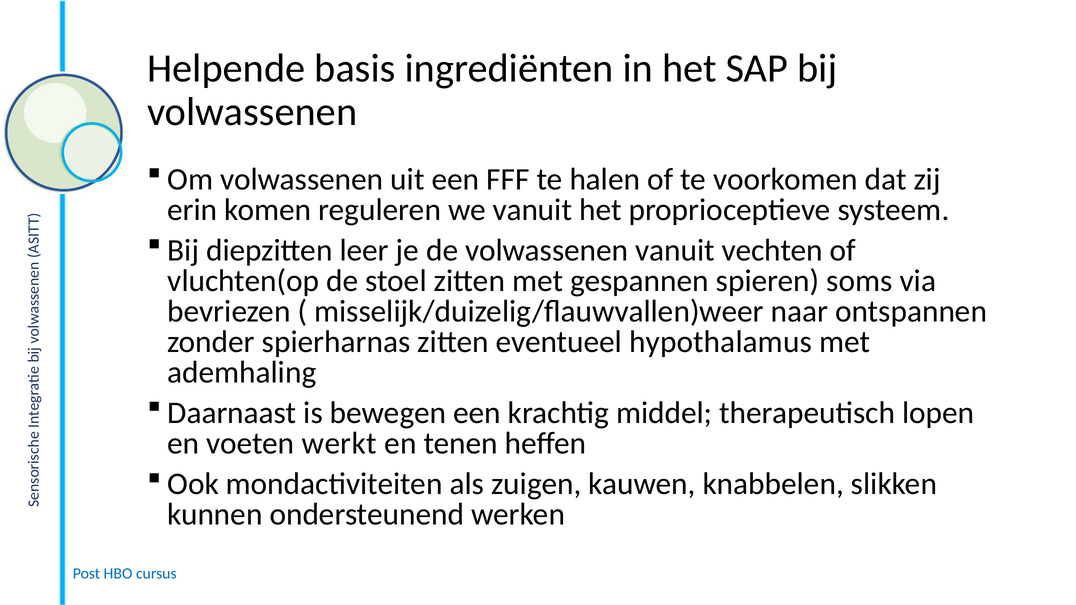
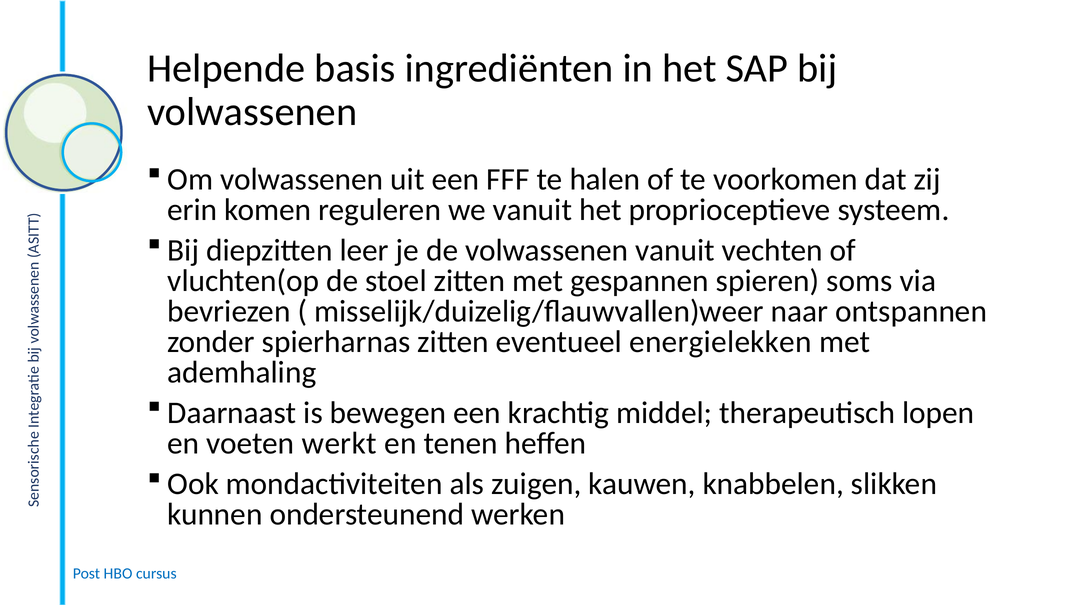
hypothalamus: hypothalamus -> energielekken (720, 342)
